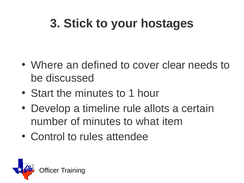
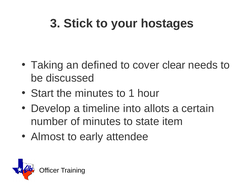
Where: Where -> Taking (47, 65)
rule: rule -> into (132, 109)
what: what -> state (147, 122)
Control: Control -> Almost (48, 137)
rules: rules -> early (91, 137)
